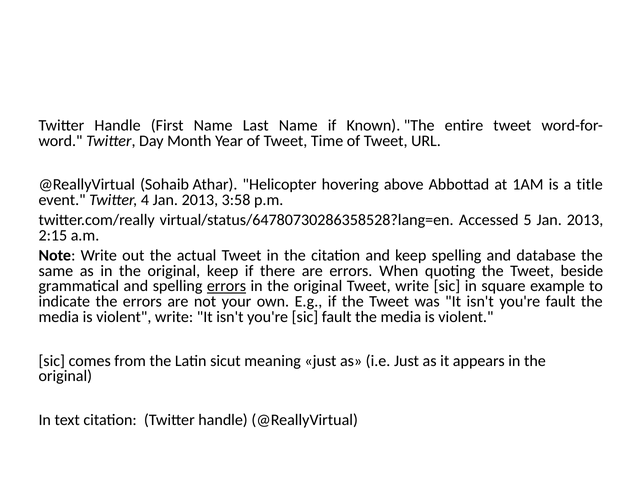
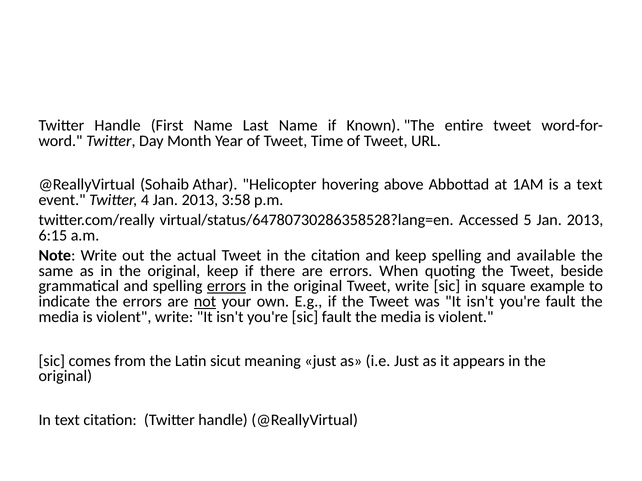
a title: title -> text (590, 185)
2:15: 2:15 -> 6:15 (53, 236)
database: database -> available (546, 256)
not underline: none -> present (205, 302)
